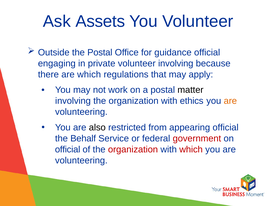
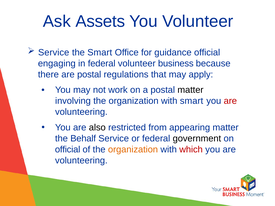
Outside: Outside -> Service (54, 52)
the Postal: Postal -> Smart (100, 52)
in private: private -> federal (102, 63)
volunteer involving: involving -> business (176, 63)
are which: which -> postal (89, 74)
with ethics: ethics -> smart (192, 101)
are colour: orange -> red (230, 101)
appearing official: official -> matter (226, 128)
government colour: red -> black (197, 139)
organization colour: red -> orange (133, 150)
